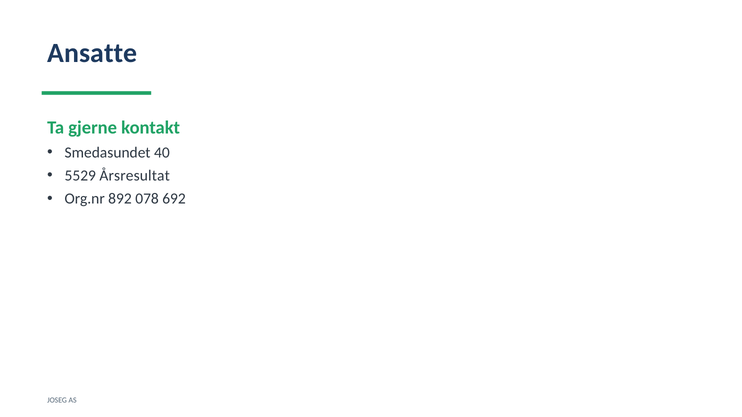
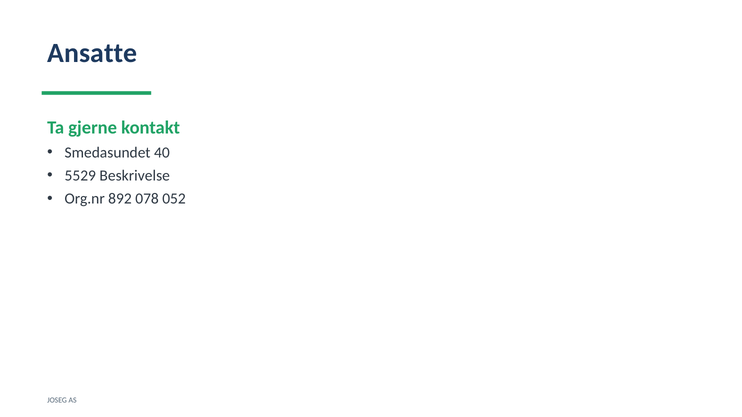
Årsresultat: Årsresultat -> Beskrivelse (135, 176)
692: 692 -> 052 (174, 199)
